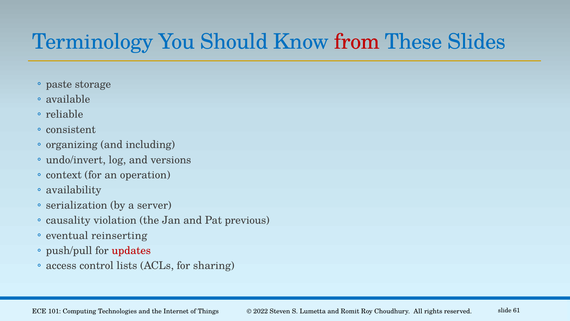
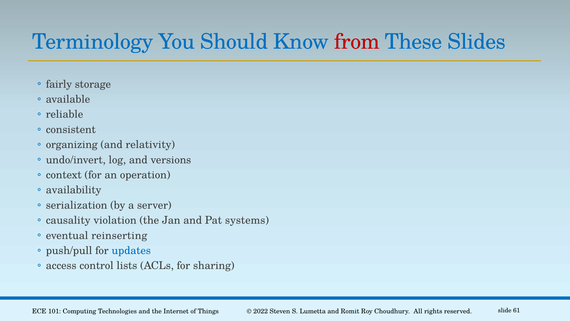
paste: paste -> fairly (59, 84)
including: including -> relativity (150, 145)
previous: previous -> systems (247, 220)
updates colour: red -> blue (131, 250)
